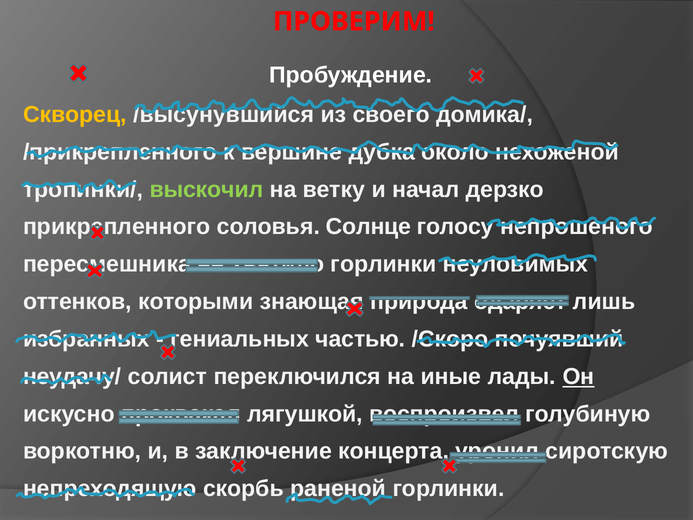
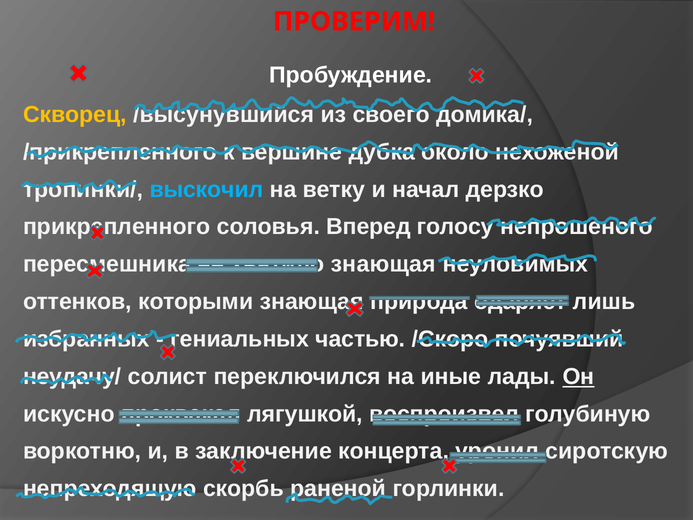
выскочил colour: light green -> light blue (207, 189)
Солнце: Солнце -> Вперед (369, 227)
горлинки: горлинки -> знающая (383, 264)
